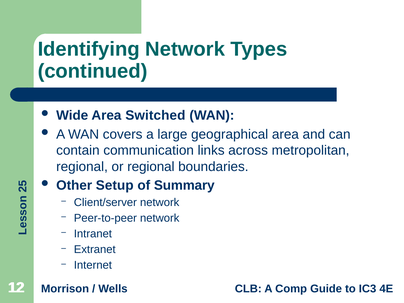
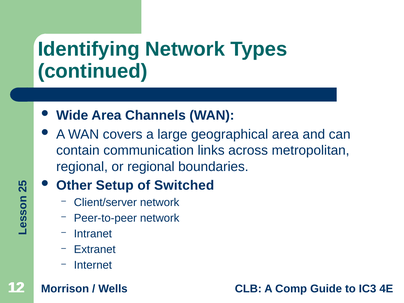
Switched: Switched -> Channels (155, 115)
Summary: Summary -> Switched (184, 185)
